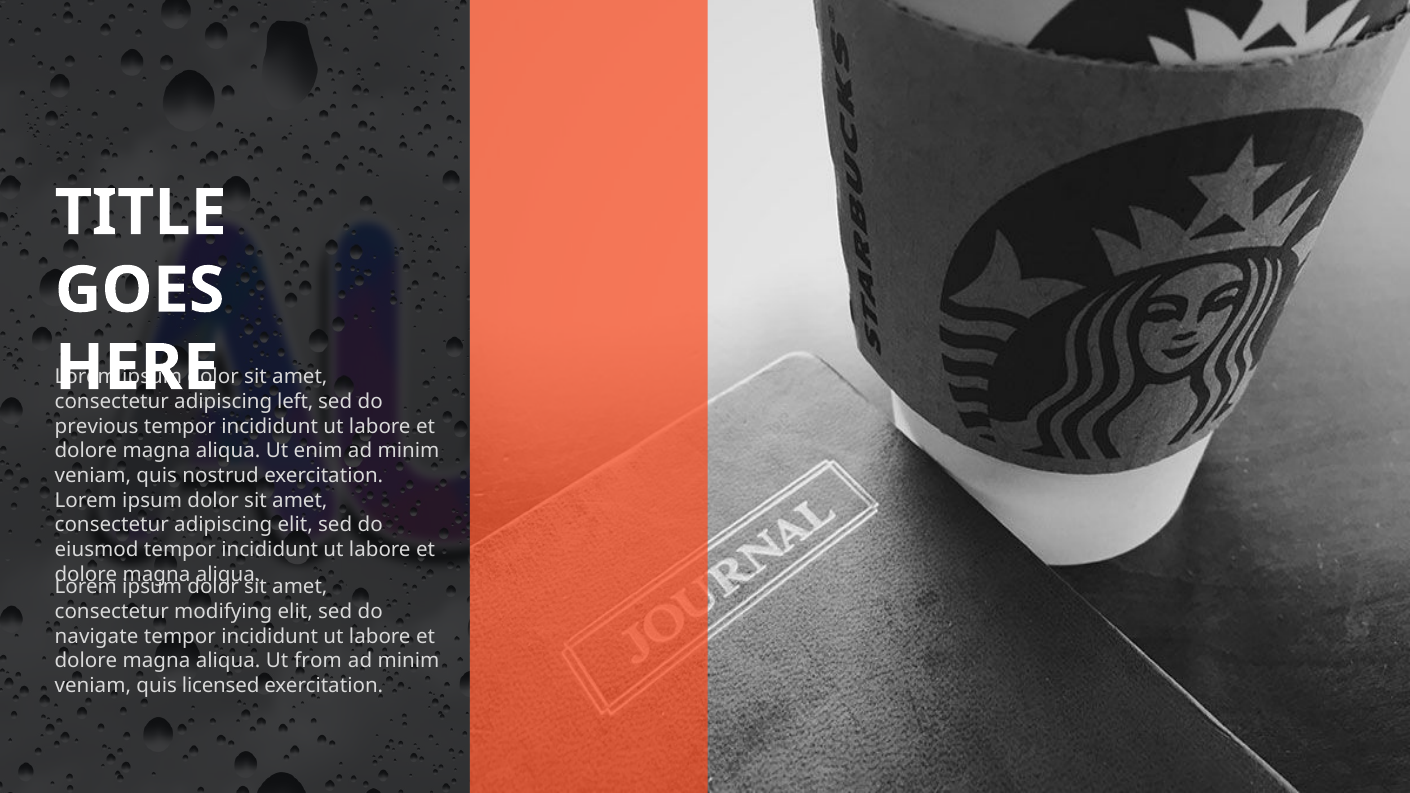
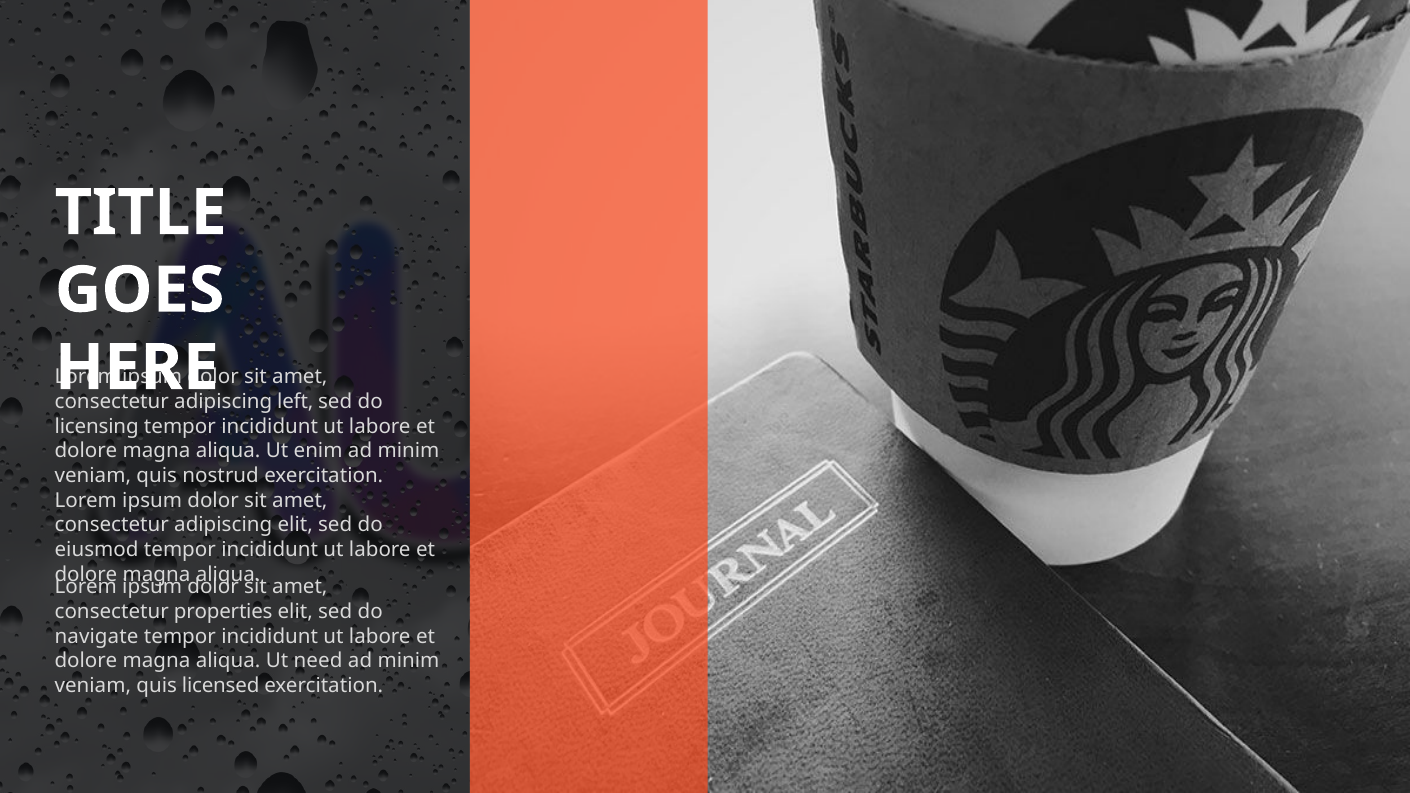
previous: previous -> licensing (97, 427)
modifying: modifying -> properties (223, 612)
from: from -> need (318, 661)
